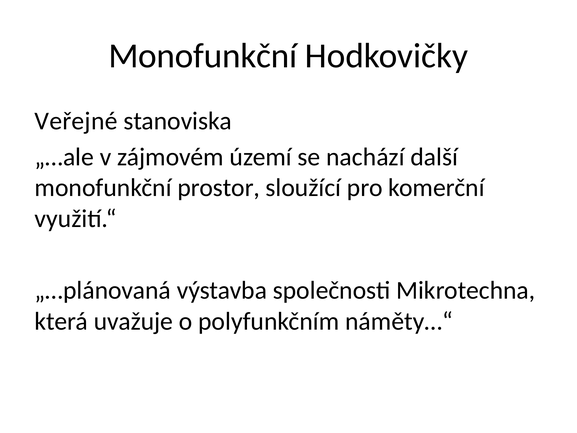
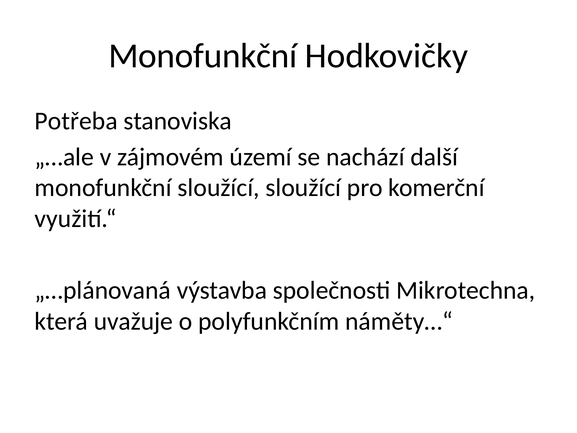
Veřejné: Veřejné -> Potřeba (76, 121)
monofunkční prostor: prostor -> sloužící (219, 188)
